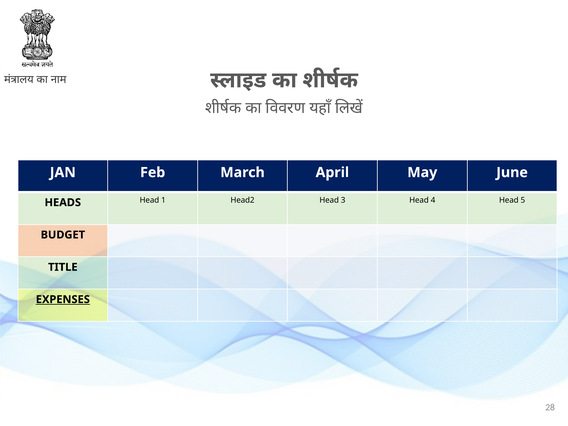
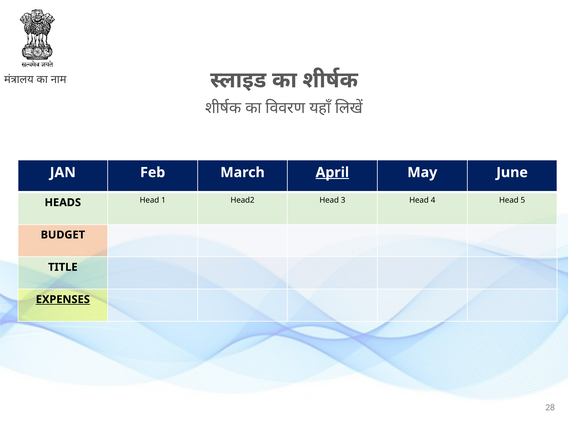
April underline: none -> present (332, 172)
